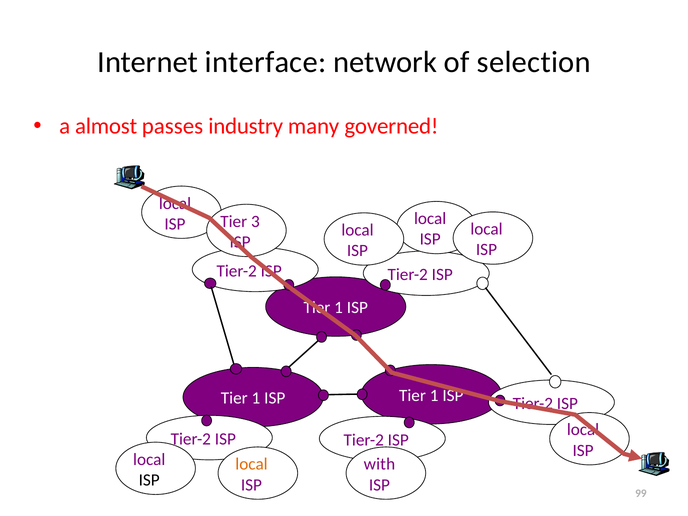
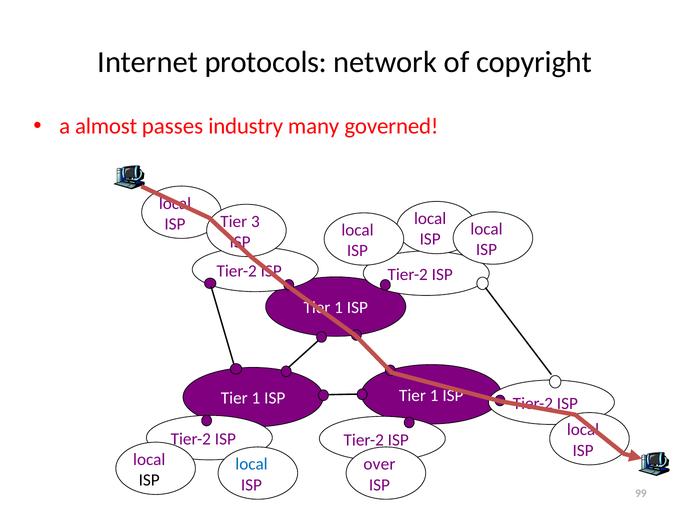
interface: interface -> protocols (266, 62)
selection: selection -> copyright (534, 62)
local colour: orange -> blue (251, 464)
with: with -> over (379, 464)
